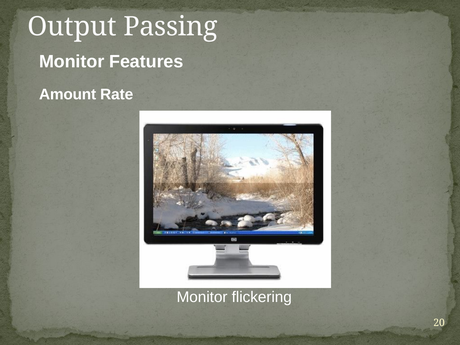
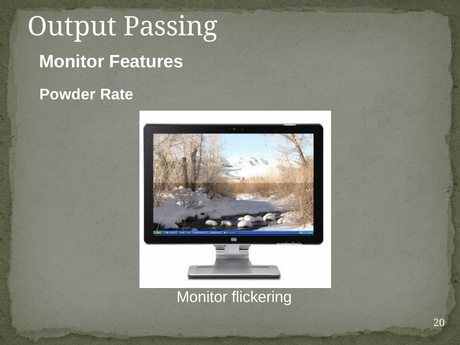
Amount: Amount -> Powder (67, 94)
